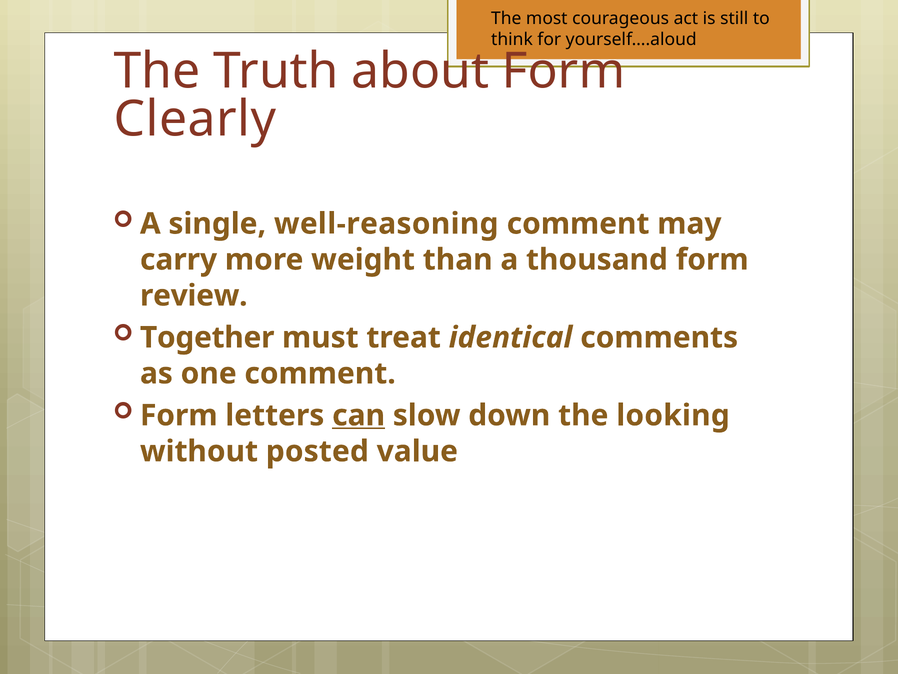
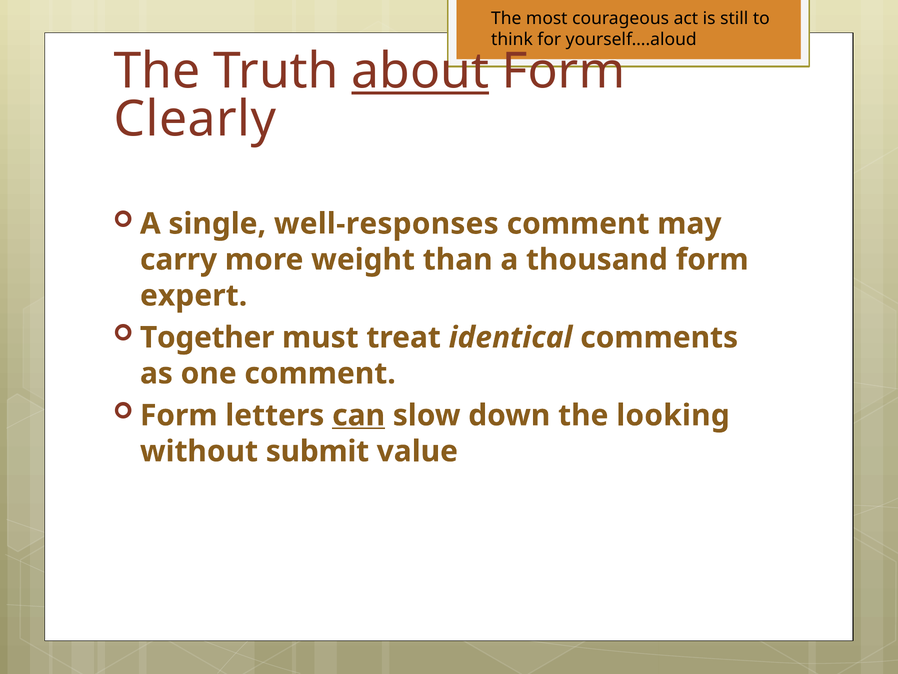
about underline: none -> present (420, 71)
well-reasoning: well-reasoning -> well-responses (386, 224)
review: review -> expert (194, 295)
posted: posted -> submit (318, 451)
